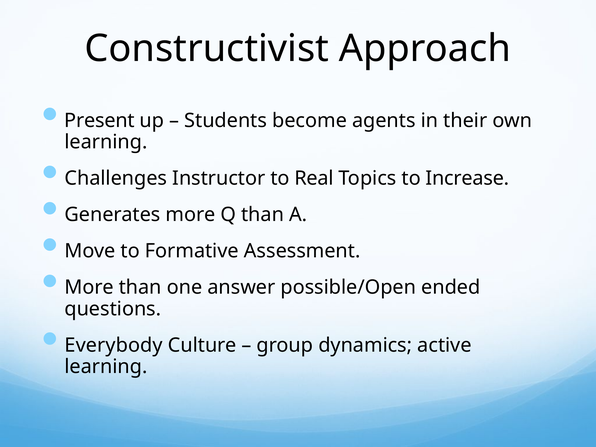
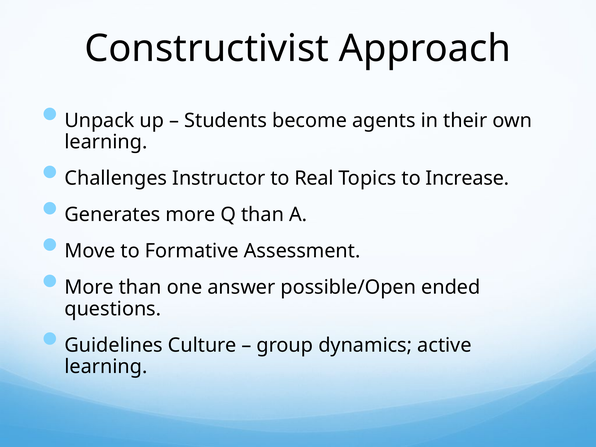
Present: Present -> Unpack (99, 121)
Everybody: Everybody -> Guidelines (114, 345)
